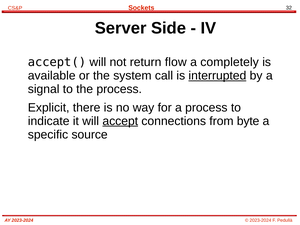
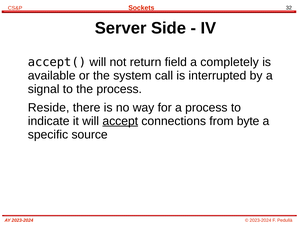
flow: flow -> field (176, 62)
interrupted underline: present -> none (217, 76)
Explicit: Explicit -> Reside (49, 107)
